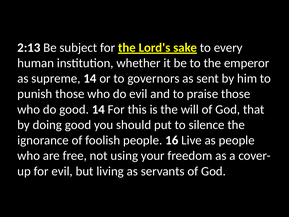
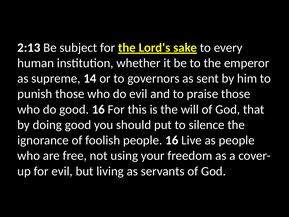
good 14: 14 -> 16 (98, 109)
